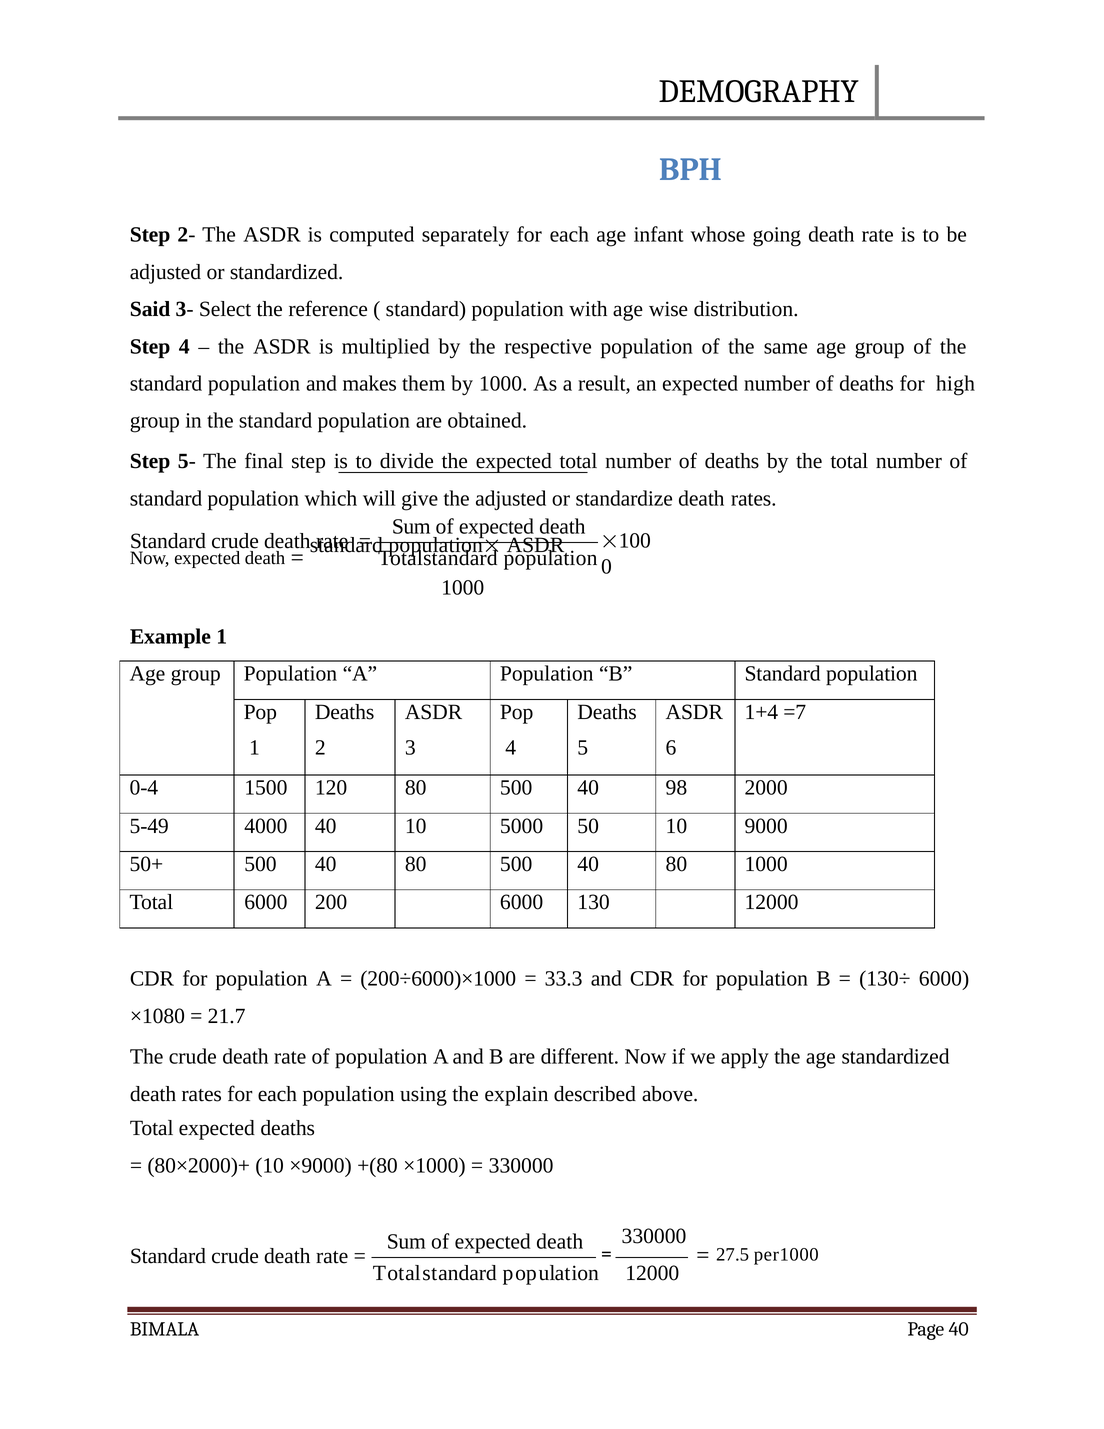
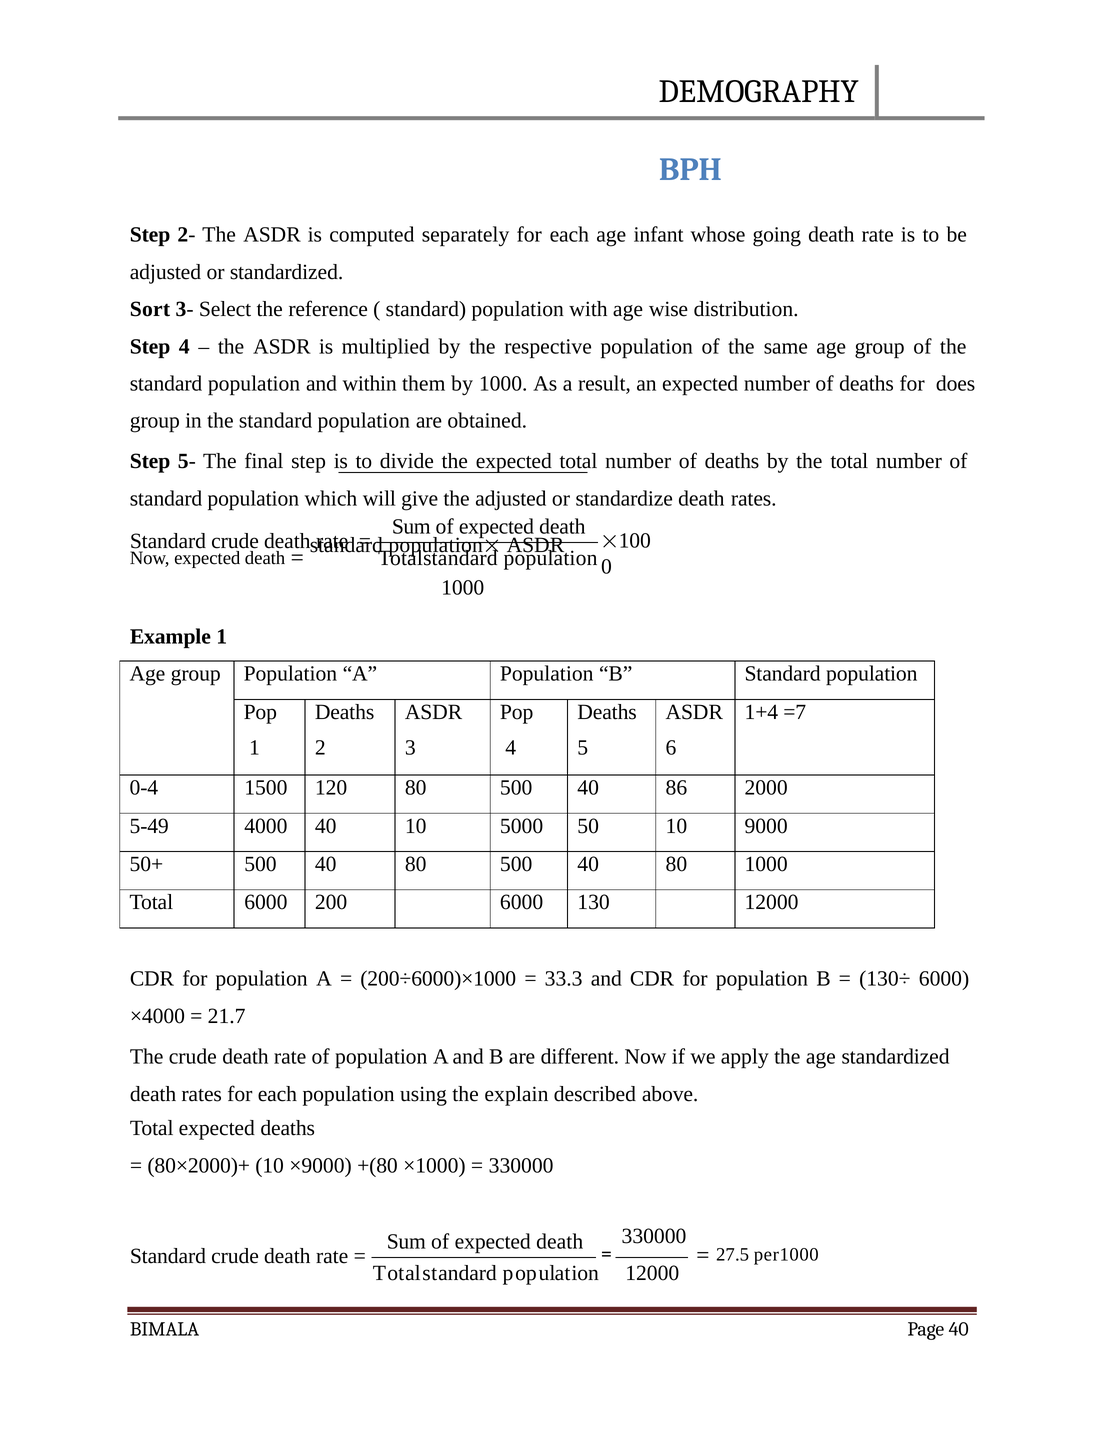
Said: Said -> Sort (150, 309)
makes: makes -> within (370, 383)
high: high -> does (956, 383)
98: 98 -> 86 (676, 787)
×1080: ×1080 -> ×4000 (157, 1016)
